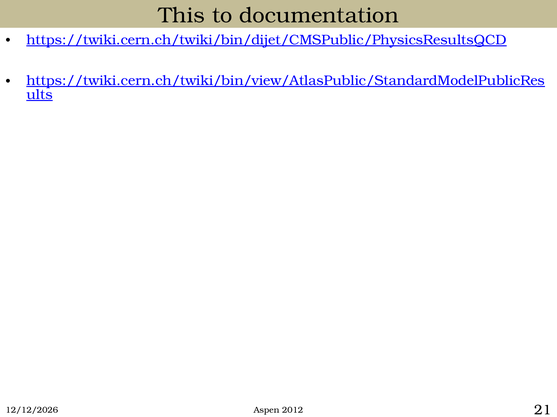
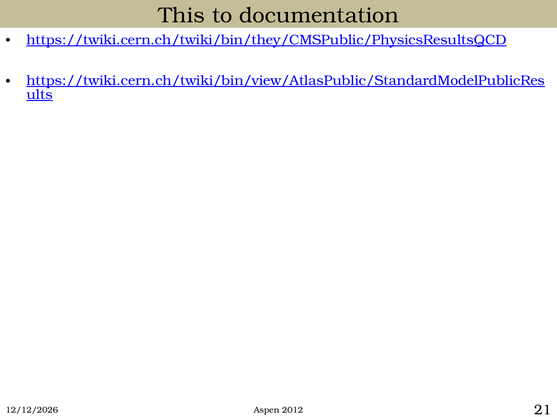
https://twiki.cern.ch/twiki/bin/dijet/CMSPublic/PhysicsResultsQCD: https://twiki.cern.ch/twiki/bin/dijet/CMSPublic/PhysicsResultsQCD -> https://twiki.cern.ch/twiki/bin/they/CMSPublic/PhysicsResultsQCD (267, 40)
